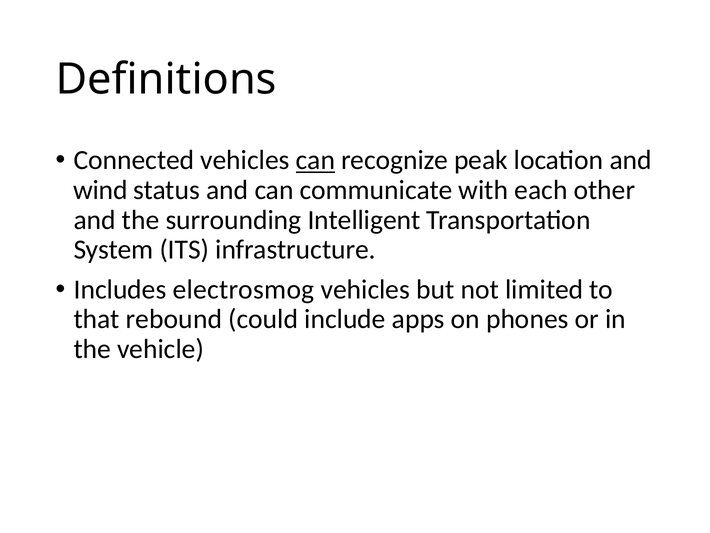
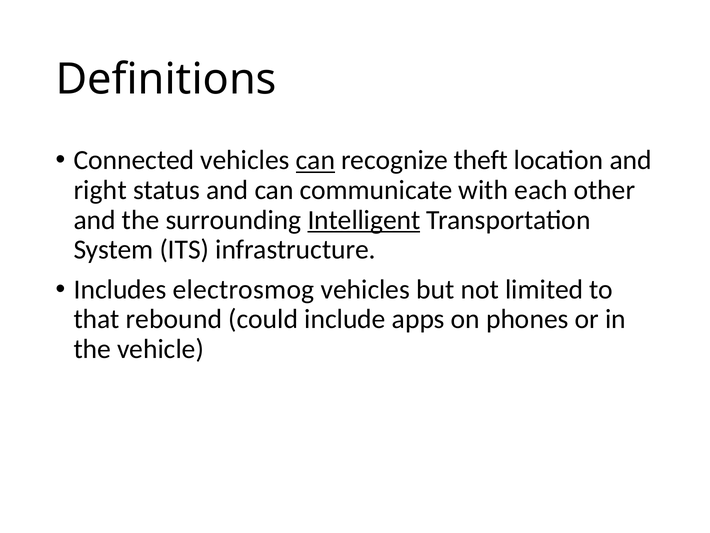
peak: peak -> theft (481, 160)
wind: wind -> right (100, 190)
Intelligent underline: none -> present (364, 220)
